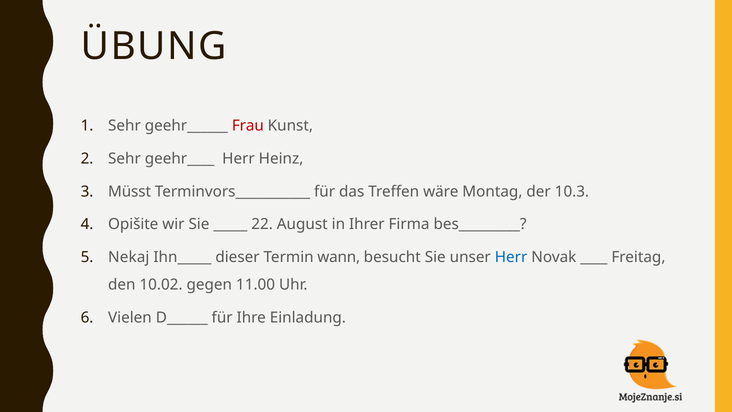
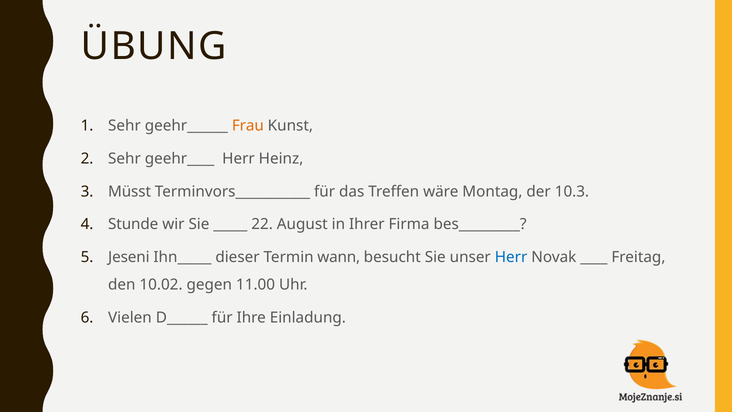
Frau colour: red -> orange (248, 126)
Opišite: Opišite -> Stunde (133, 224)
Nekaj: Nekaj -> Jeseni (129, 257)
